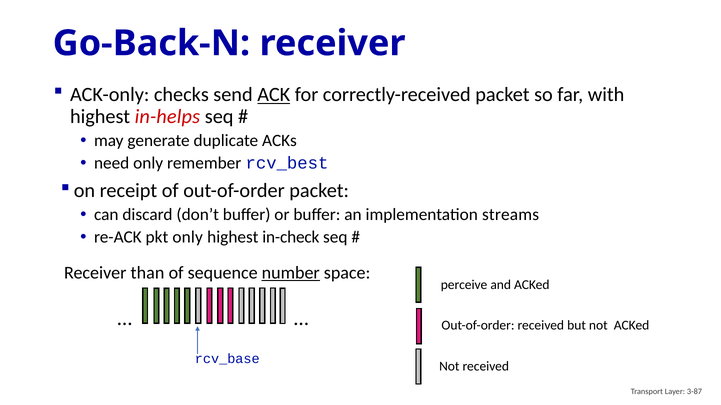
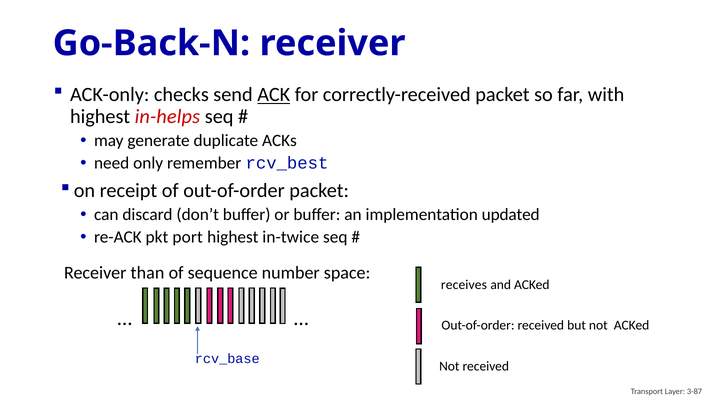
streams: streams -> updated (511, 215)
pkt only: only -> port (188, 237)
in-check: in-check -> in-twice (291, 237)
number underline: present -> none (291, 273)
perceive: perceive -> receives (464, 285)
